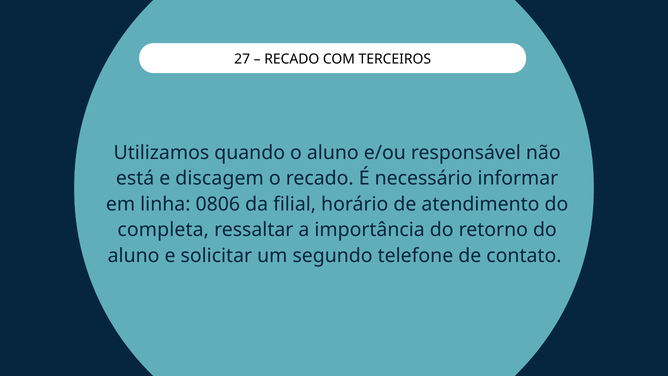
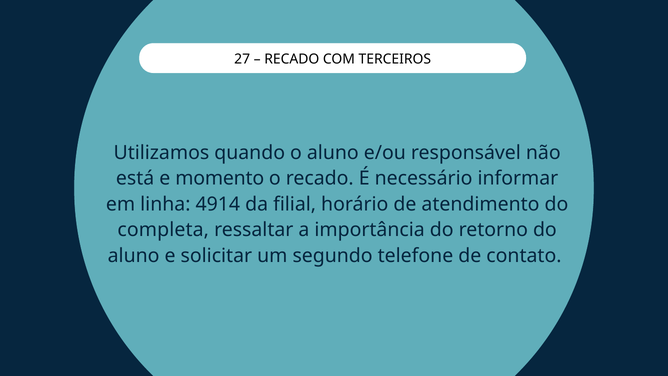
discagem: discagem -> momento (220, 178)
0806: 0806 -> 4914 (218, 204)
